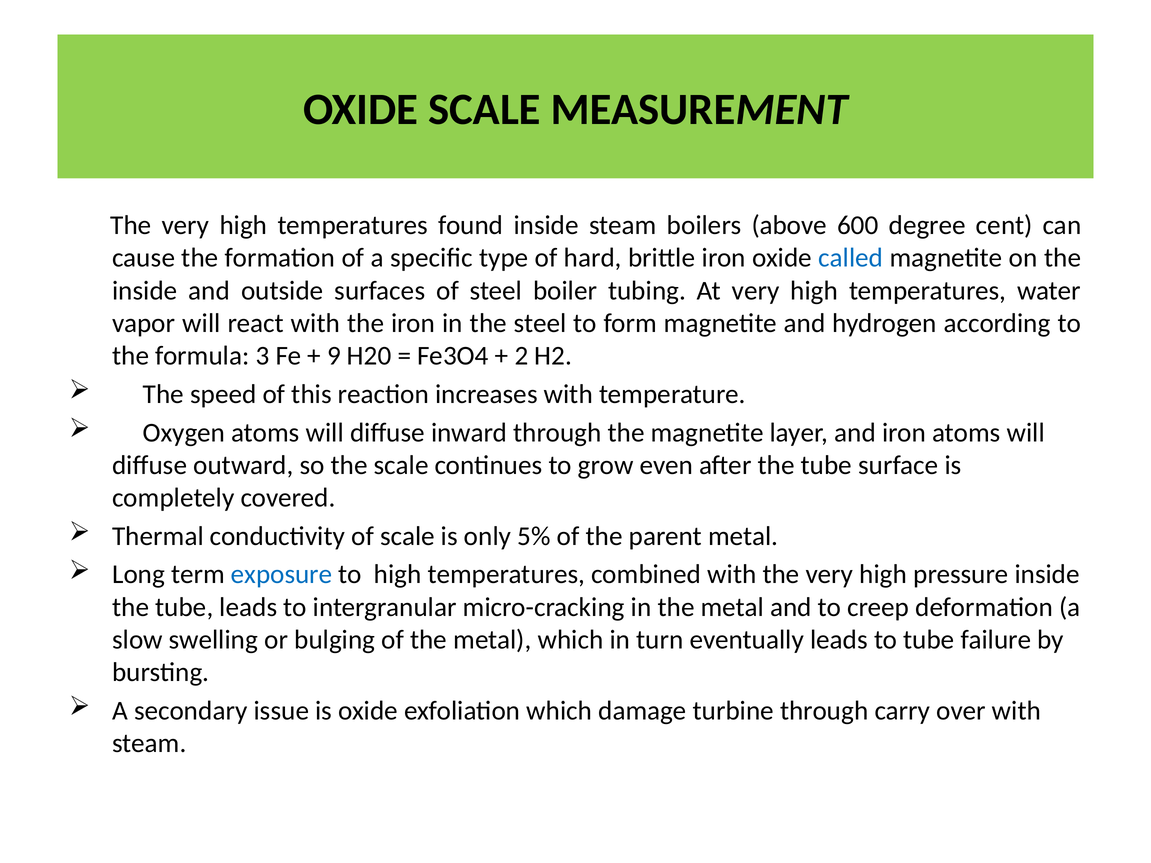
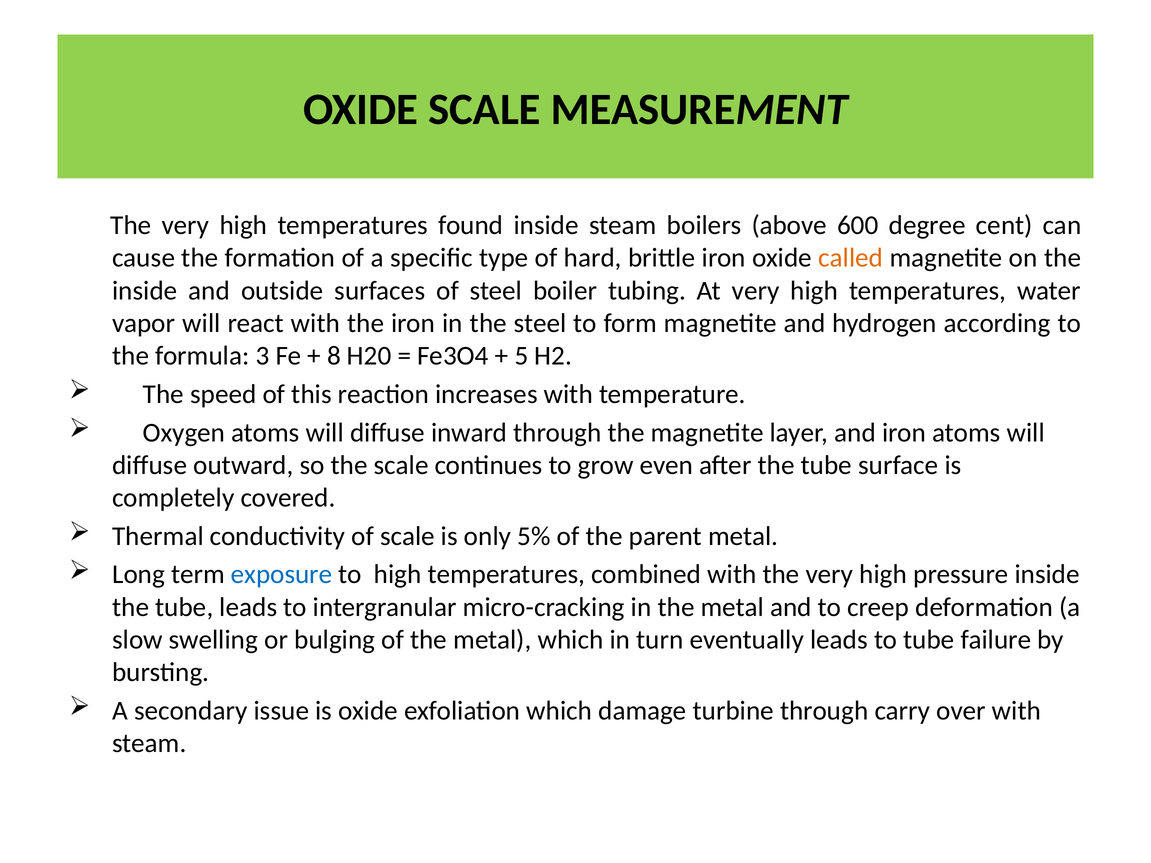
called colour: blue -> orange (851, 258)
9: 9 -> 8 (334, 356)
2: 2 -> 5 (521, 356)
